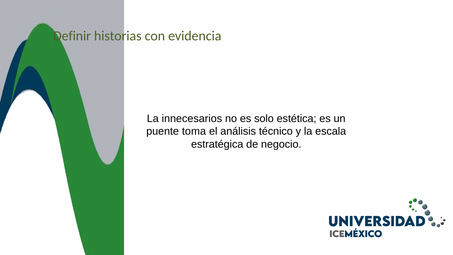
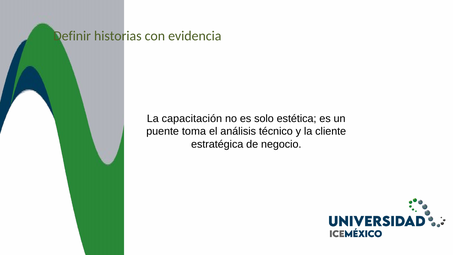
innecesarios: innecesarios -> capacitación (192, 118)
escala: escala -> cliente (331, 131)
